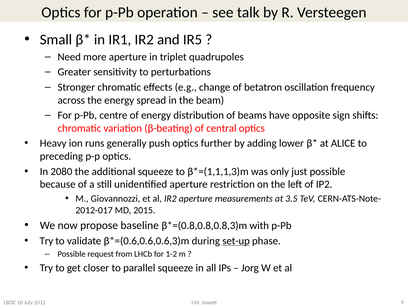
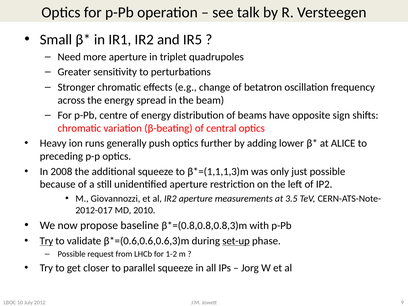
2080: 2080 -> 2008 (61, 172)
2015: 2015 -> 2010 (144, 210)
Try underline: none -> present (46, 241)
